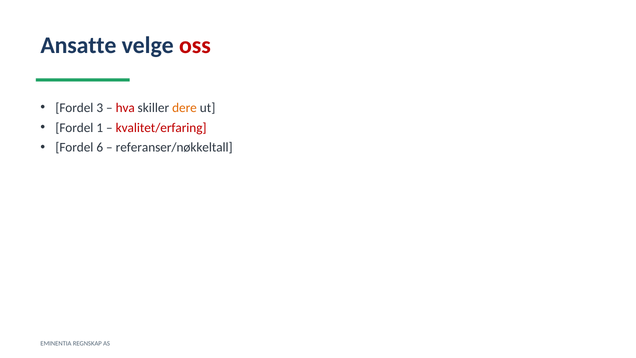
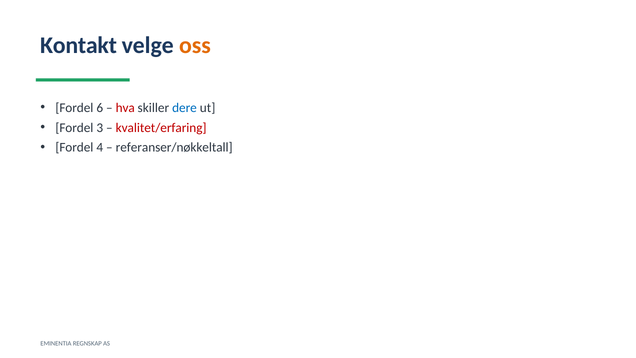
Ansatte: Ansatte -> Kontakt (78, 45)
oss colour: red -> orange (195, 45)
3: 3 -> 6 (100, 108)
dere colour: orange -> blue (185, 108)
1: 1 -> 3 (100, 128)
6: 6 -> 4 (100, 147)
